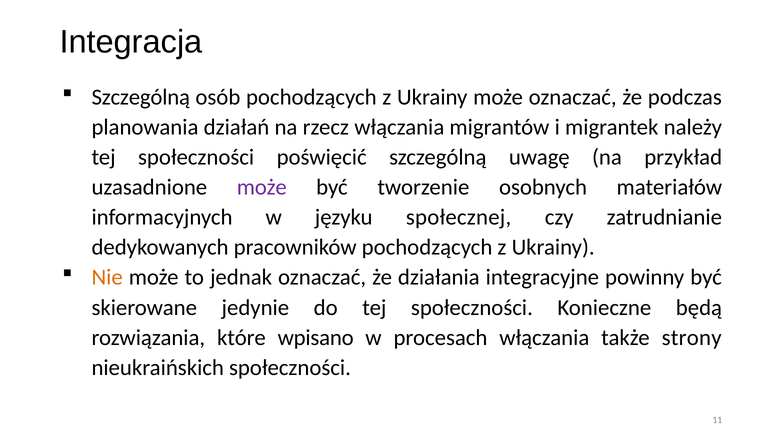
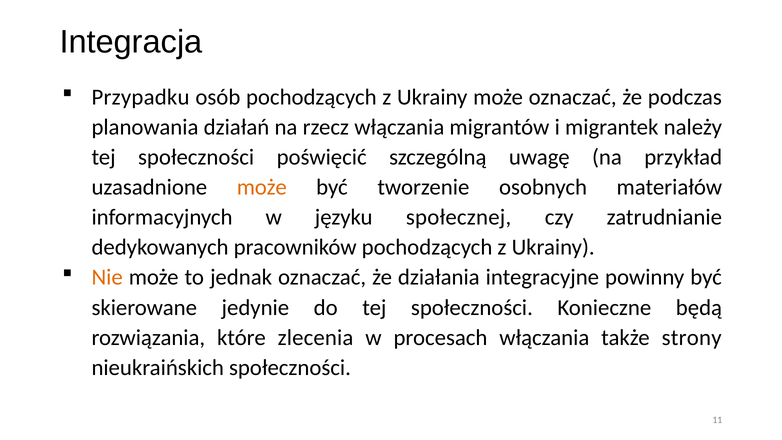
Szczególną: Szczególną -> Przypadku (141, 97)
może colour: purple -> orange (262, 187)
wpisano: wpisano -> zlecenia (315, 337)
